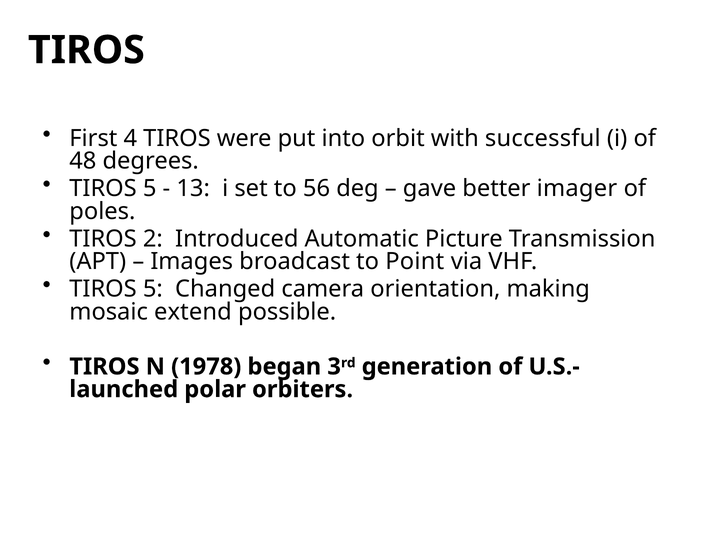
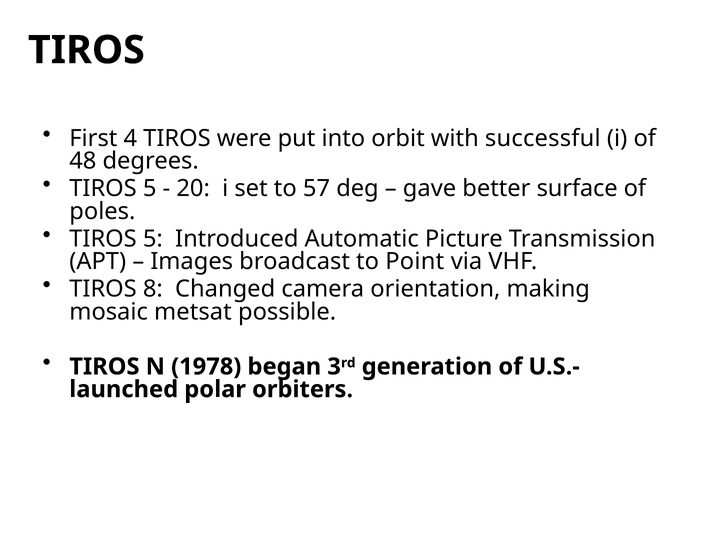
13: 13 -> 20 (193, 189)
56: 56 -> 57 (317, 189)
imager: imager -> surface (577, 189)
2: 2 -> 5 (153, 239)
5: 5 -> 8 (153, 289)
extend: extend -> metsat (193, 312)
